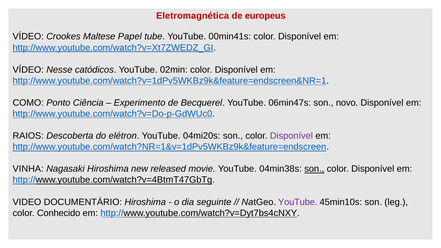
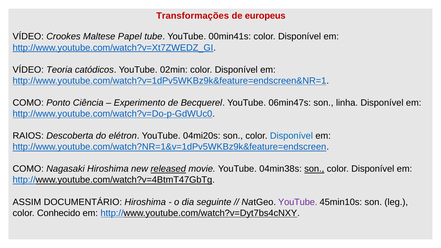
Eletromagnética: Eletromagnética -> Transformações (193, 16)
Nesse: Nesse -> Teoria (59, 70)
novo: novo -> linha (347, 103)
Disponível colour: purple -> blue (291, 136)
VINHA: VINHA -> COMO (28, 169)
released underline: none -> present (168, 169)
VIDEO: VIDEO -> ASSIM (27, 202)
